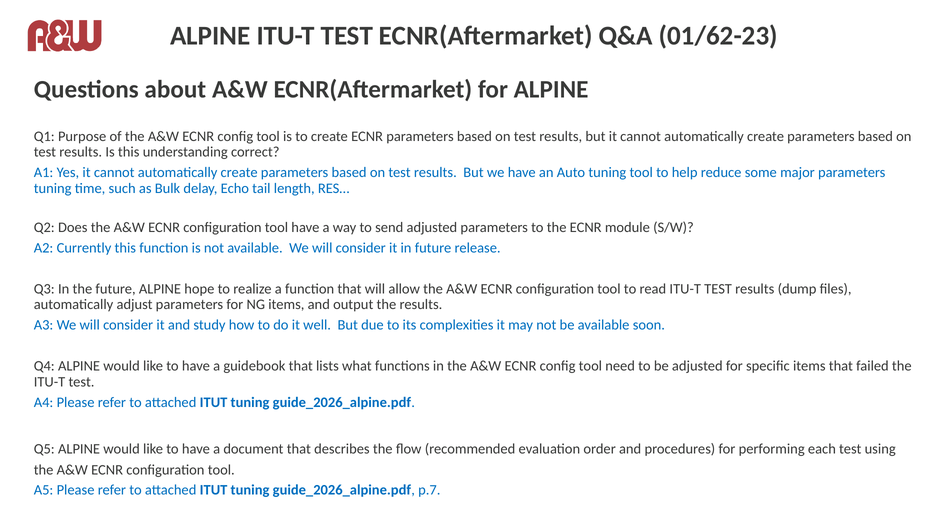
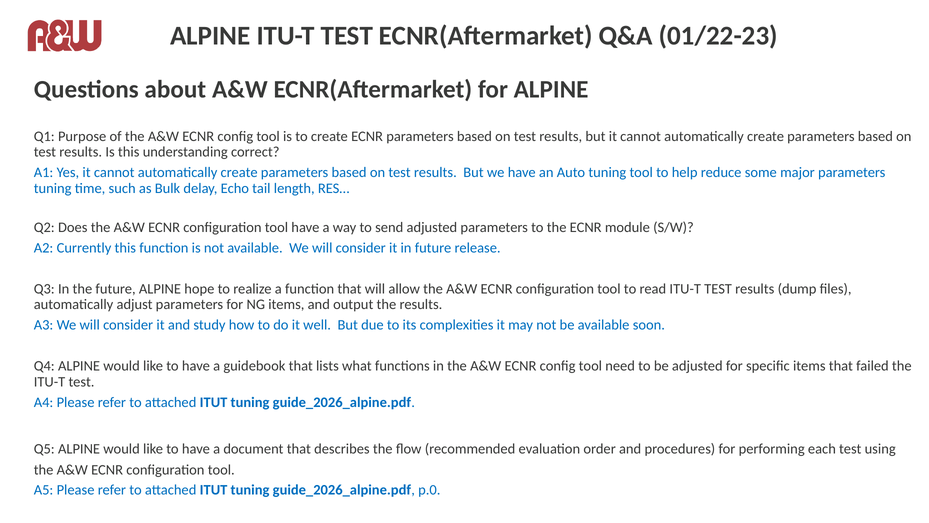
01/62-23: 01/62-23 -> 01/22-23 (718, 36)
p.7: p.7 -> p.0 (429, 490)
